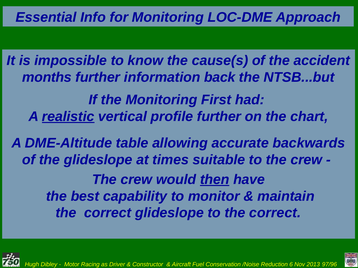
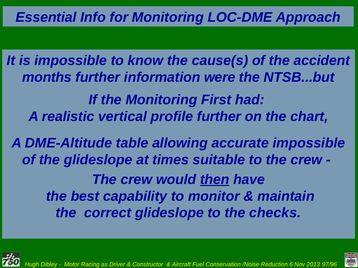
back: back -> were (220, 77)
realistic underline: present -> none (68, 117)
accurate backwards: backwards -> impossible (309, 143)
to the correct: correct -> checks (275, 213)
